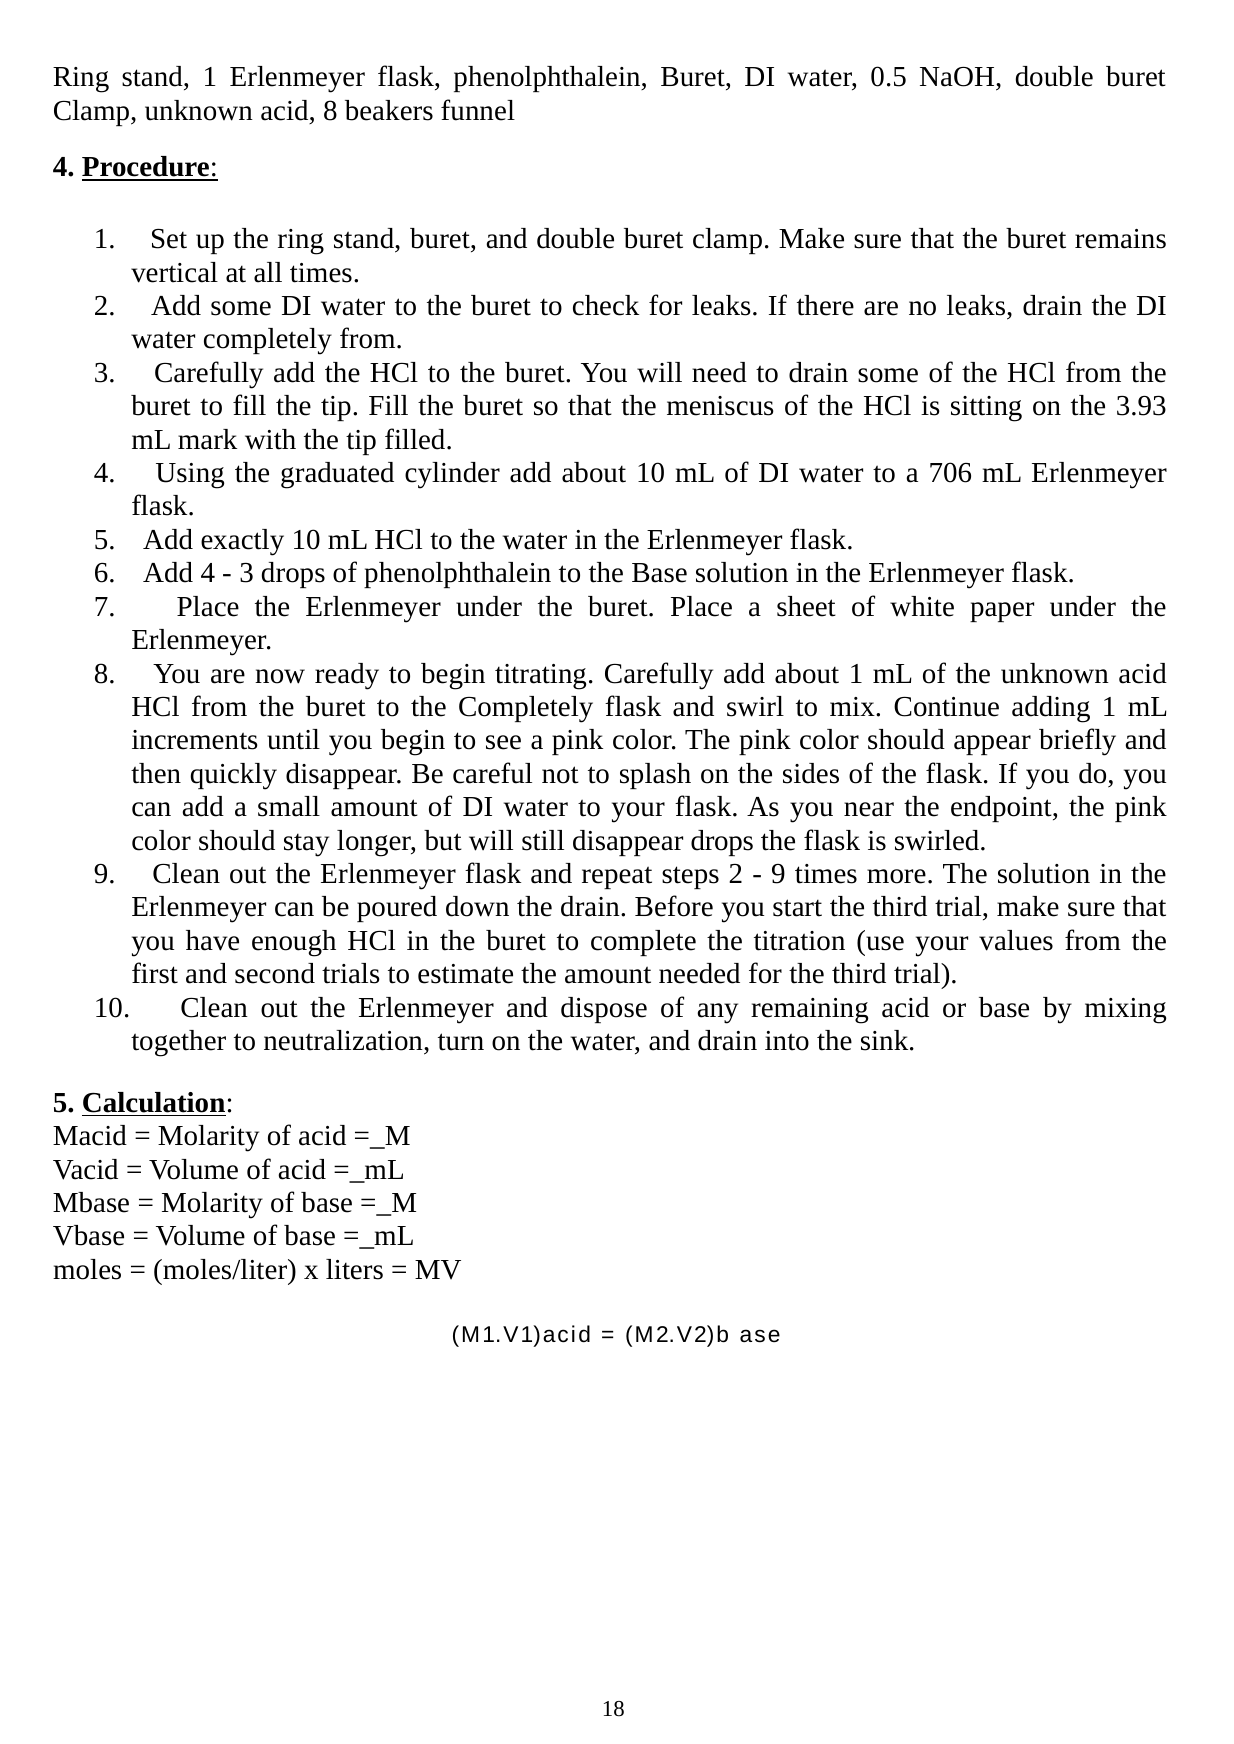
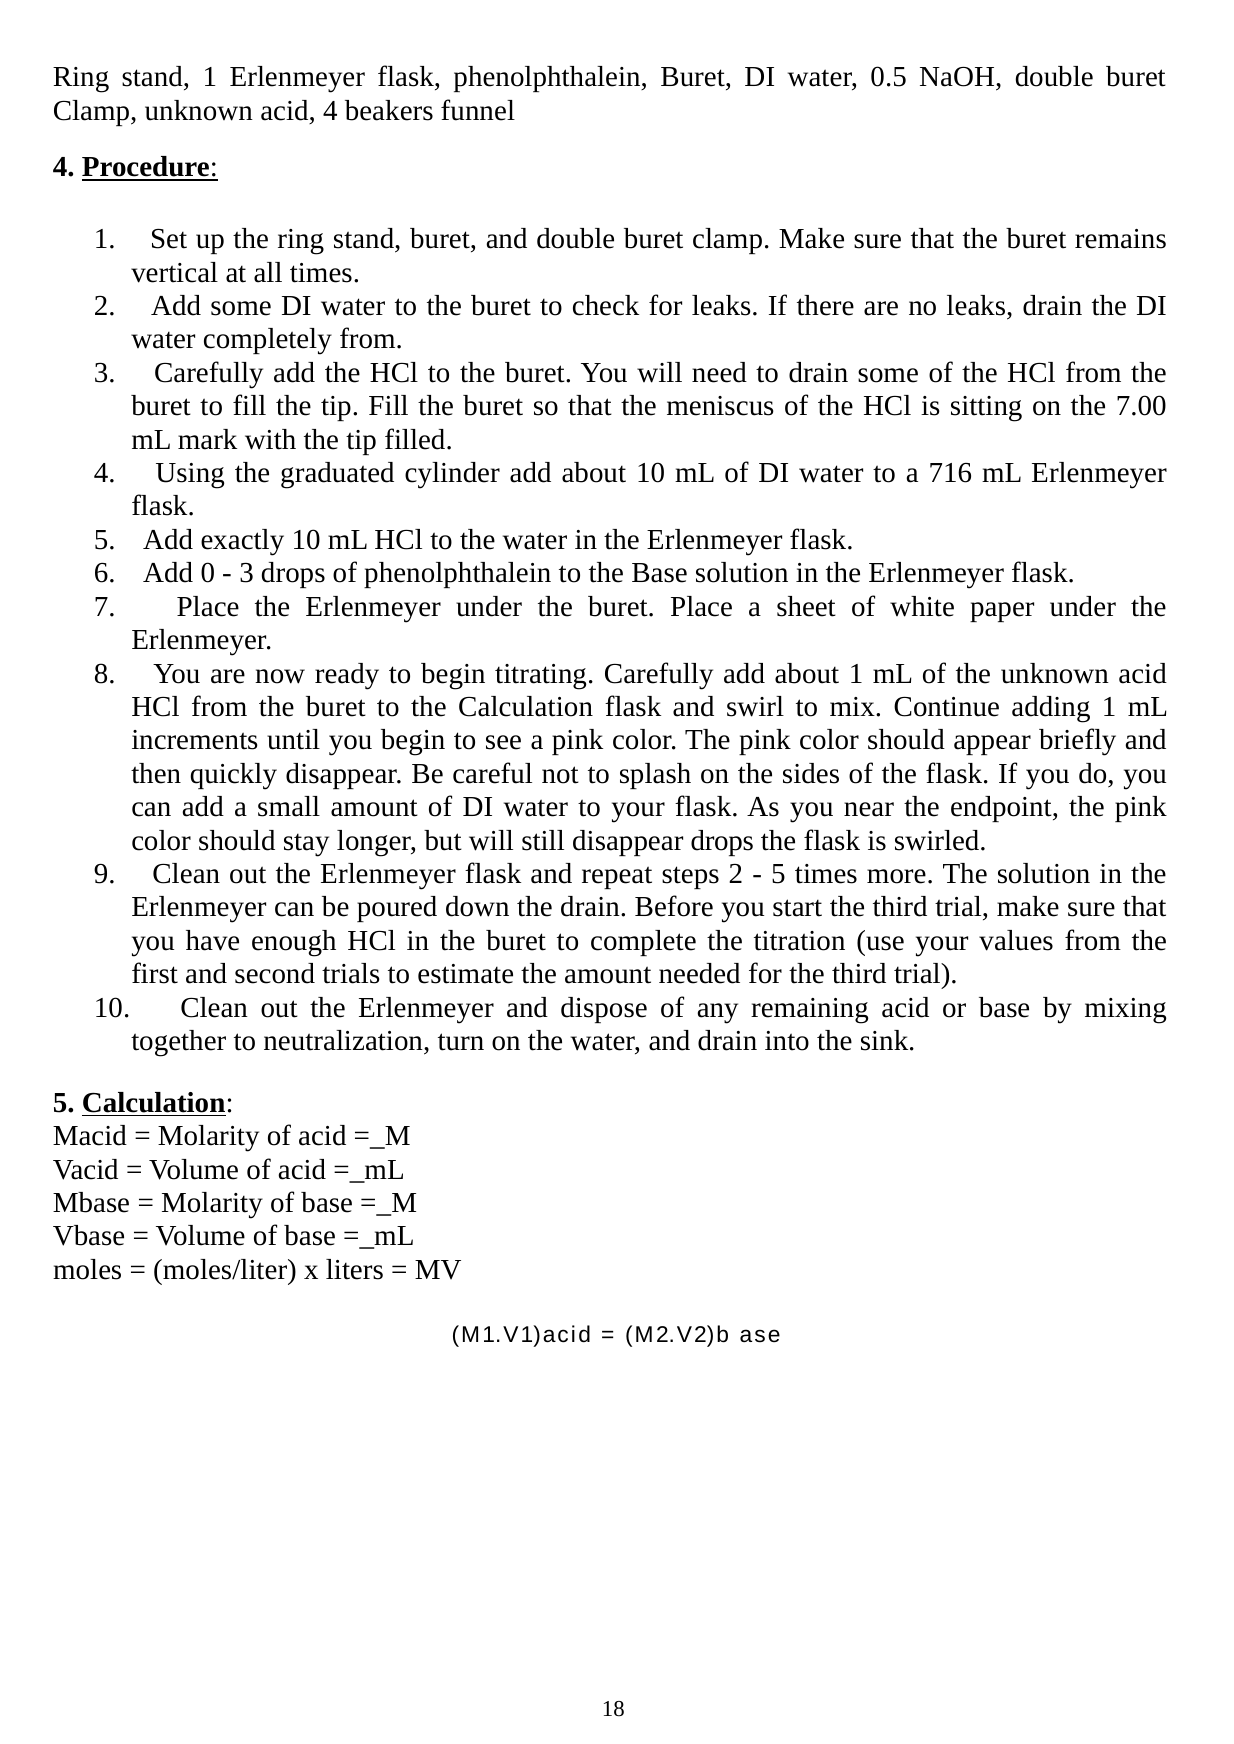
acid 8: 8 -> 4 (330, 110)
3.93: 3.93 -> 7.00 (1141, 406)
706: 706 -> 716 (950, 473)
Add 4: 4 -> 0 (208, 573)
the Completely: Completely -> Calculation (526, 707)
9: 9 -> 5 (778, 874)
